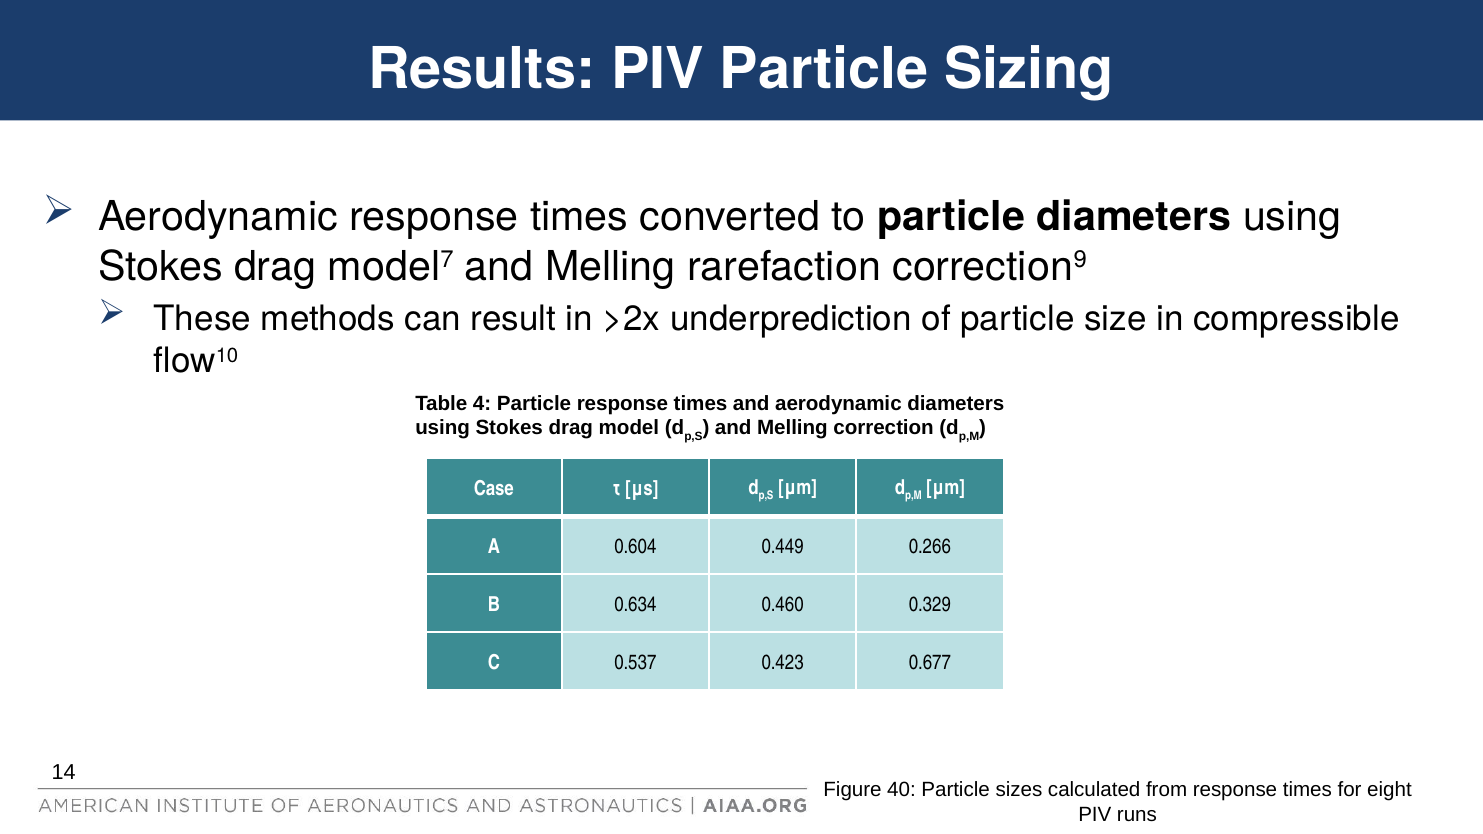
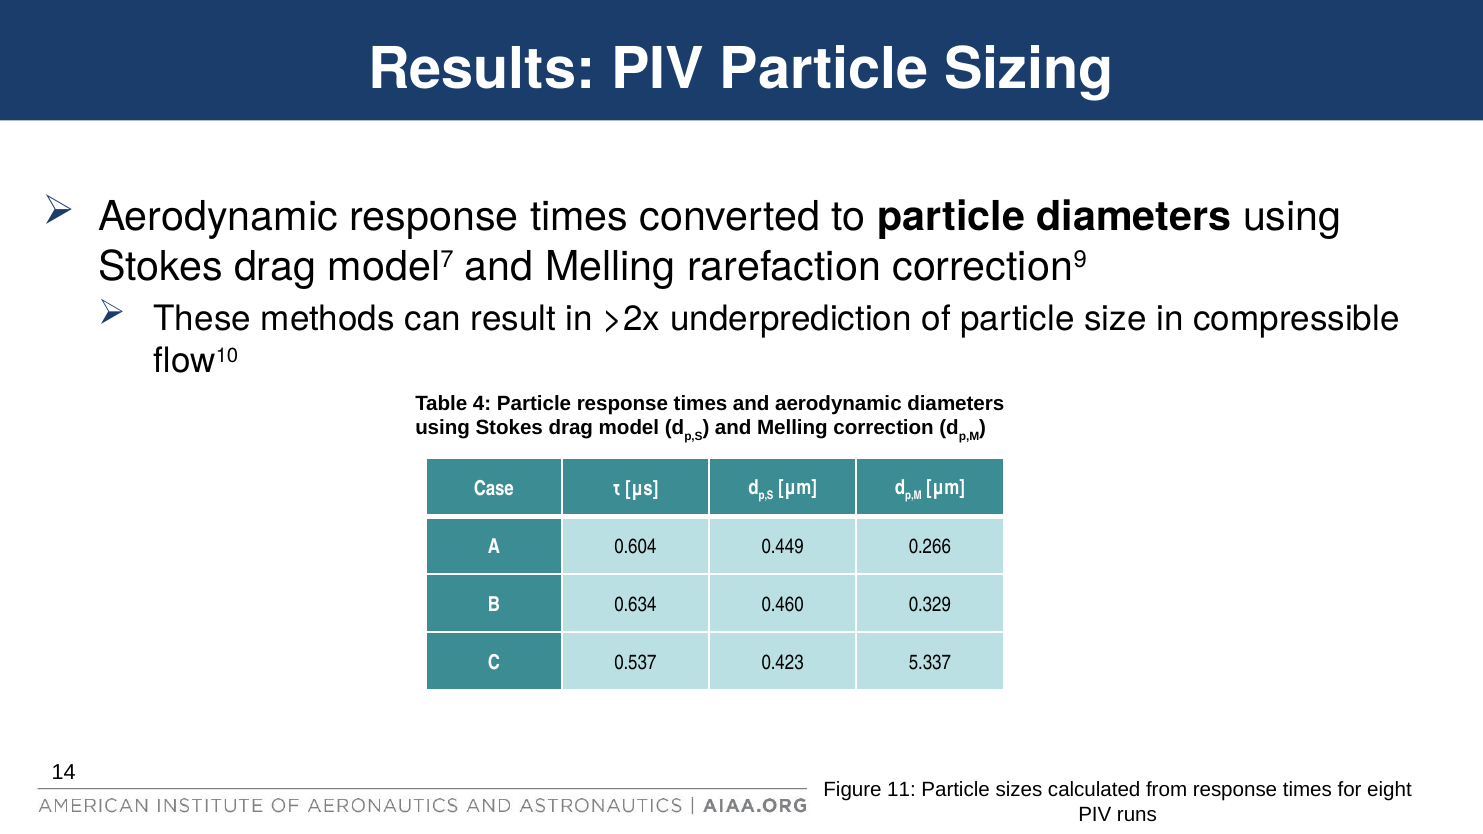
0.677: 0.677 -> 5.337 (930, 663)
40: 40 -> 11 (902, 790)
